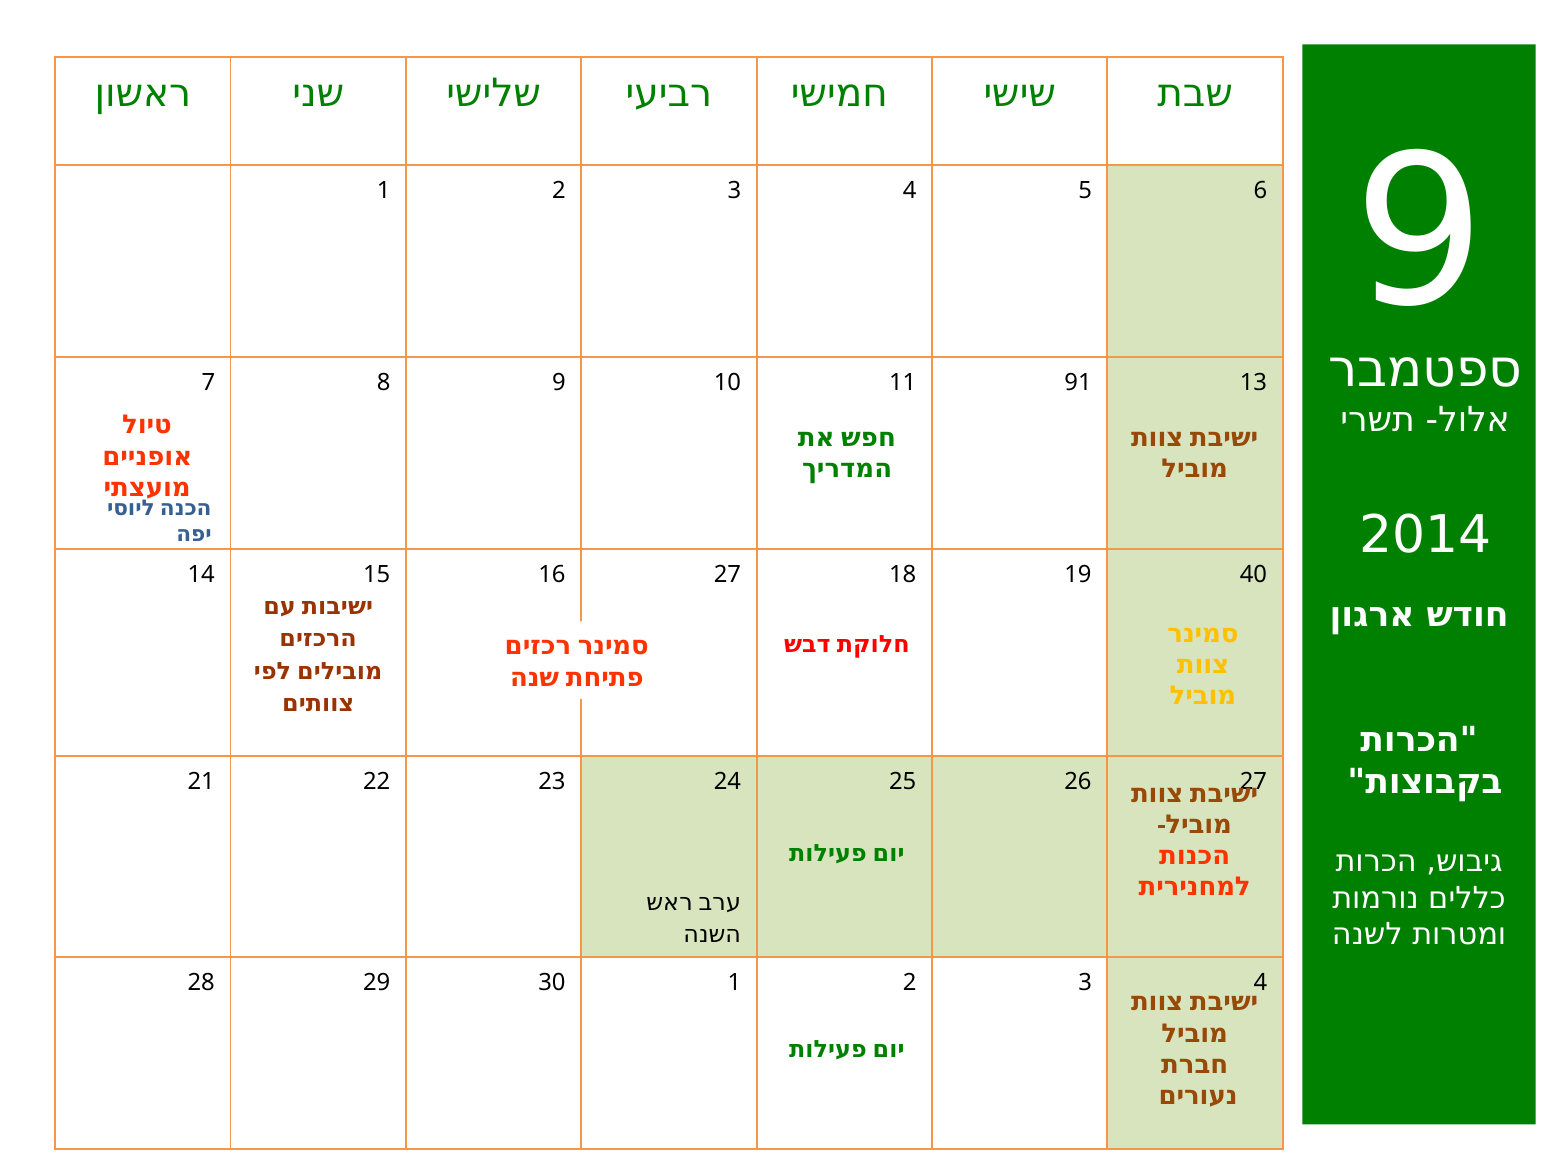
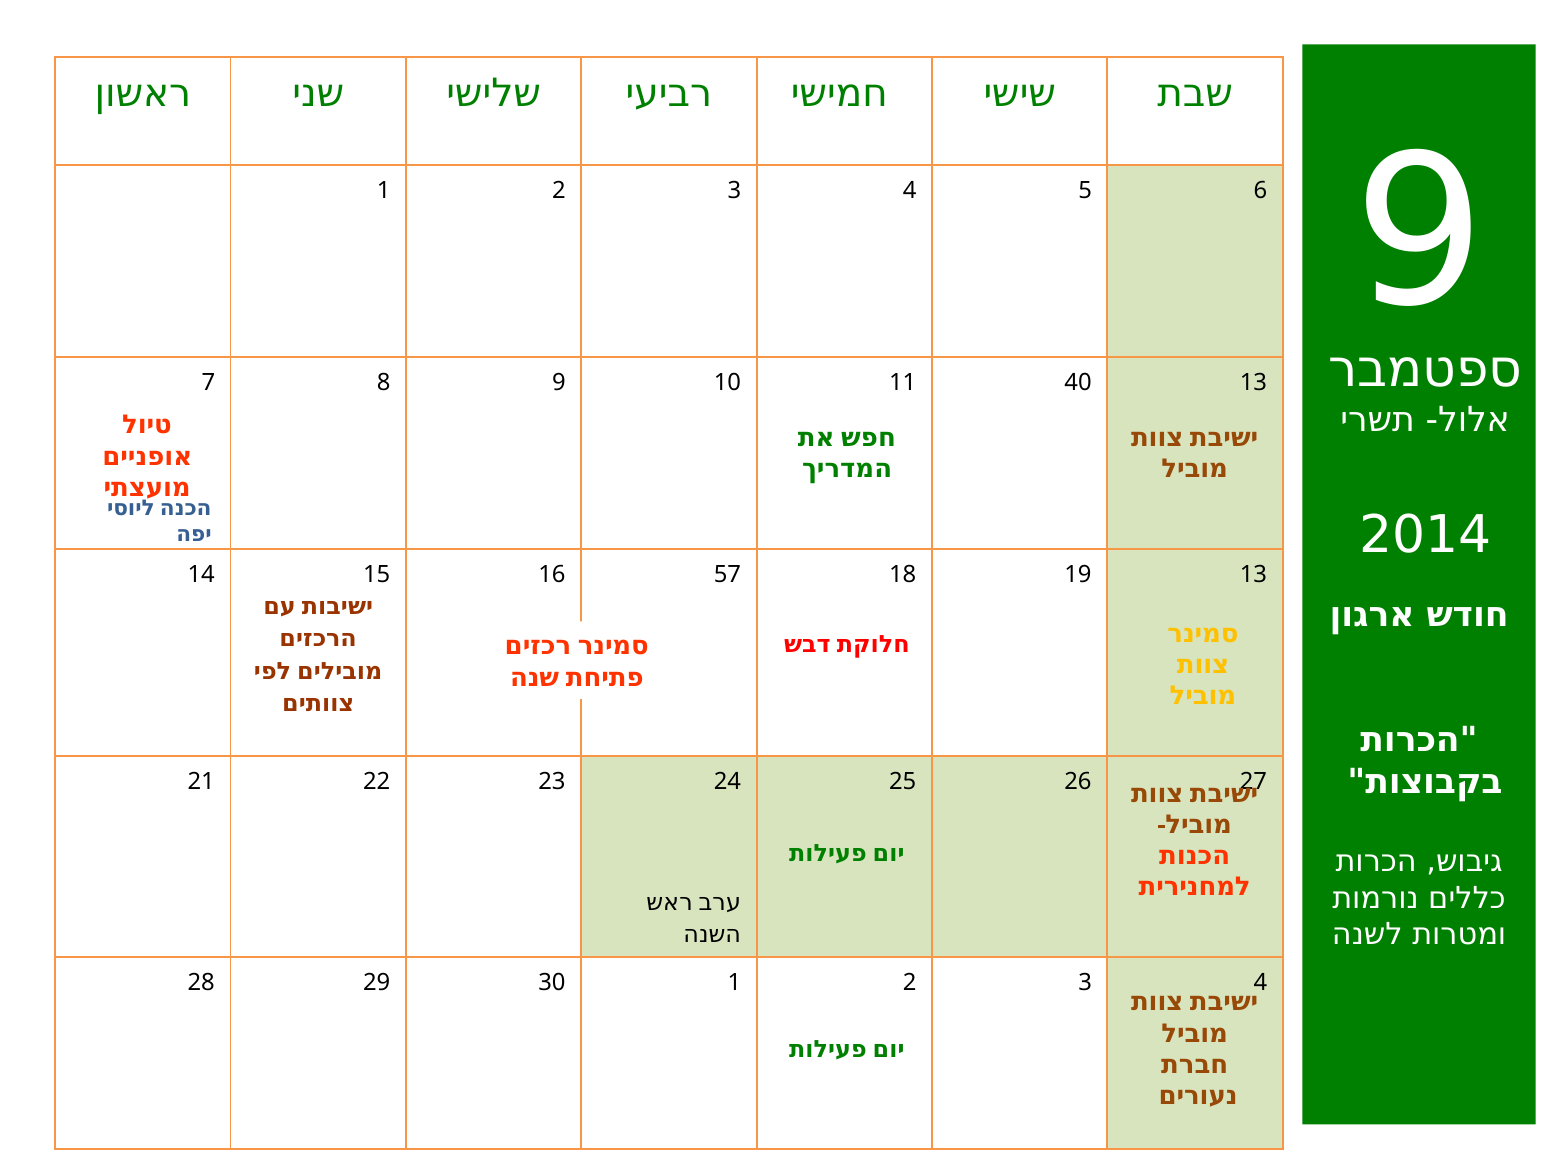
91: 91 -> 40 (1078, 382)
16 27: 27 -> 57 (727, 574)
19 40: 40 -> 13 (1253, 574)
